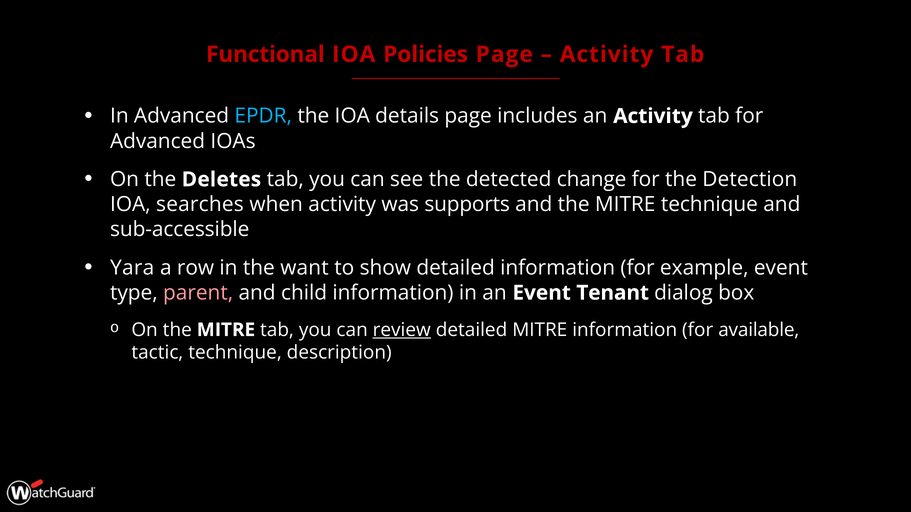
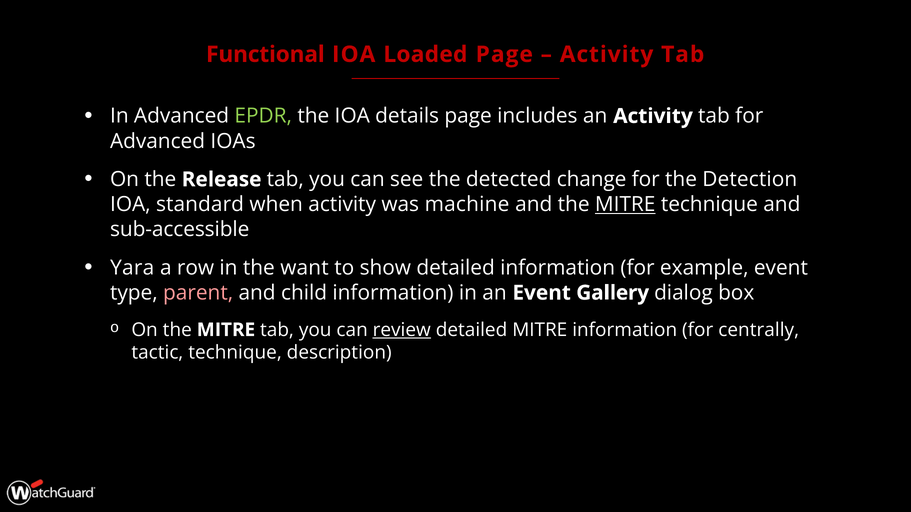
Policies: Policies -> Loaded (425, 54)
EPDR colour: light blue -> light green (263, 116)
Deletes: Deletes -> Release (222, 180)
searches: searches -> standard (200, 205)
supports: supports -> machine (467, 205)
MITRE underline: none -> present (625, 205)
Tenant: Tenant -> Gallery (613, 293)
available: available -> centrally (759, 330)
